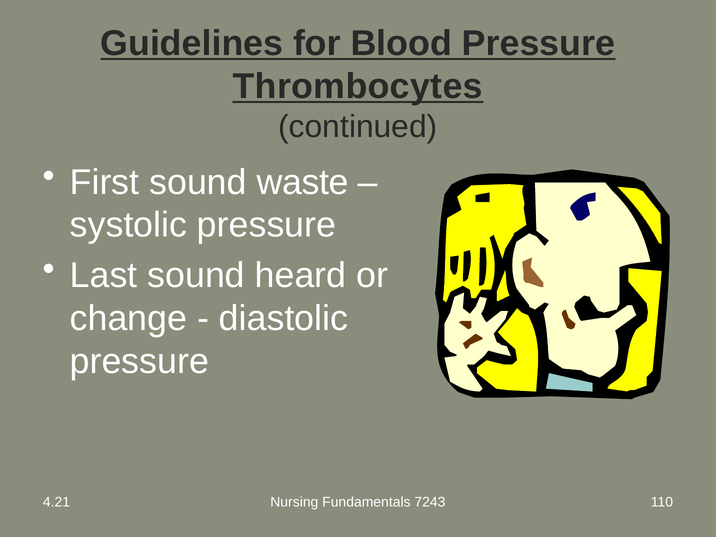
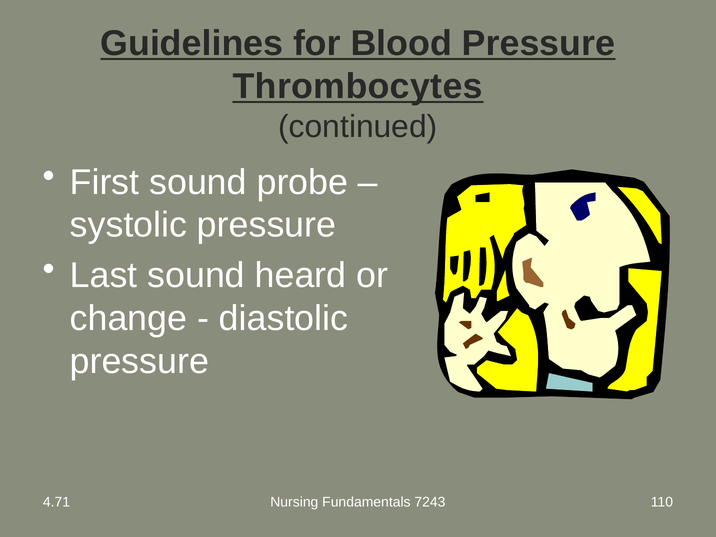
waste: waste -> probe (302, 182)
4.21: 4.21 -> 4.71 (56, 502)
